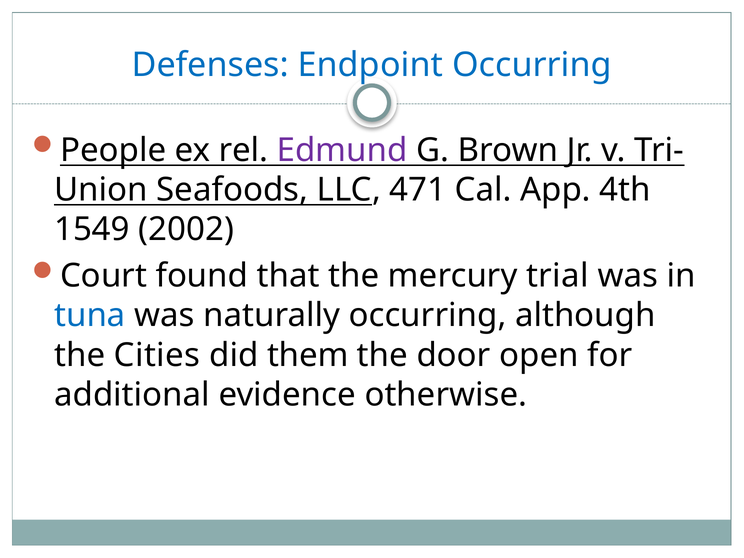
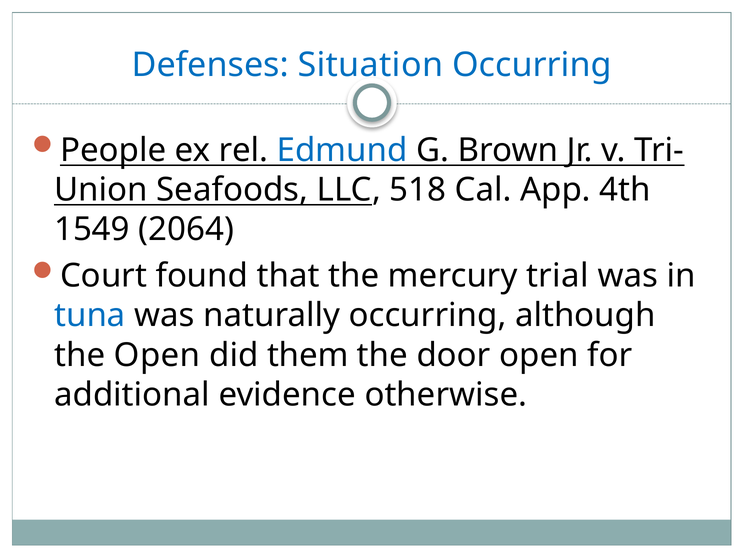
Endpoint: Endpoint -> Situation (370, 65)
Edmund colour: purple -> blue (342, 150)
471: 471 -> 518 (418, 190)
2002: 2002 -> 2064 (186, 230)
the Cities: Cities -> Open (157, 355)
